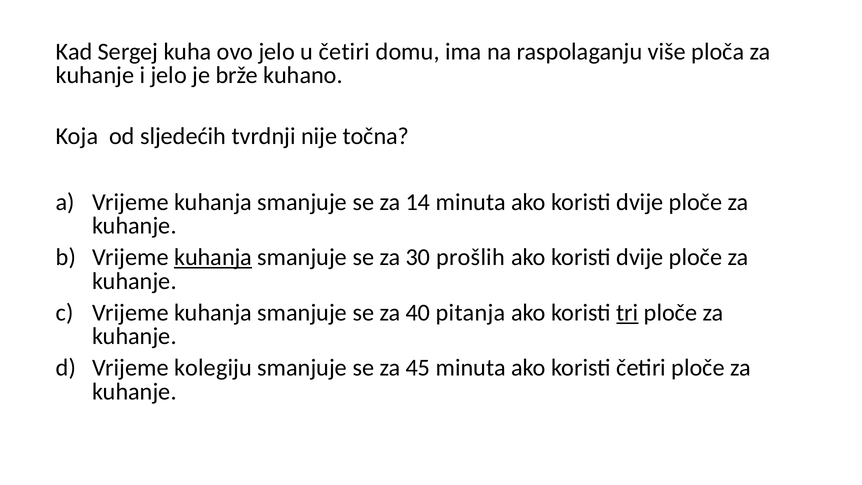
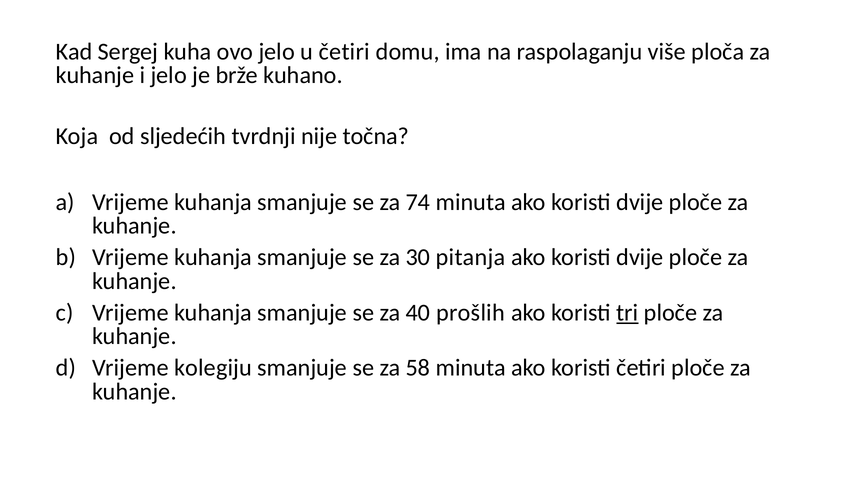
14: 14 -> 74 (418, 202)
kuhanja underline: present -> none (213, 257)
prošlih: prošlih -> pitanja (471, 257)
pitanja: pitanja -> prošlih (471, 313)
45: 45 -> 58 (418, 368)
